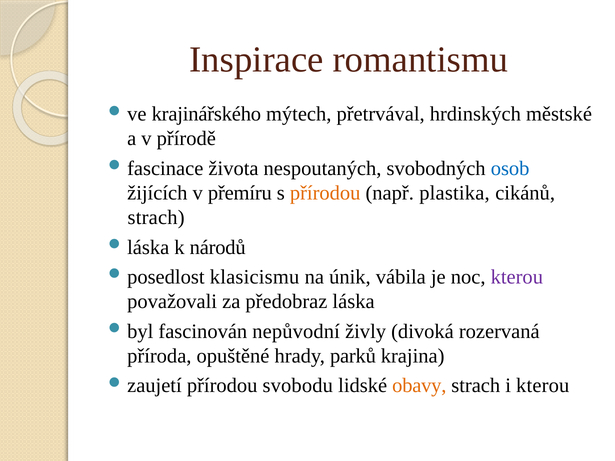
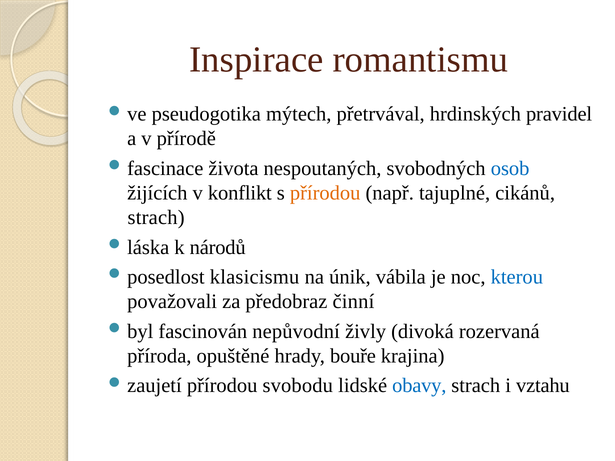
krajinářského: krajinářského -> pseudogotika (206, 114)
městské: městské -> pravidel (559, 114)
přemíru: přemíru -> konflikt (240, 193)
plastika: plastika -> tajuplné (455, 193)
kterou colour: purple -> blue (517, 277)
láska: láska -> činní (353, 302)
parků: parků -> bouře (353, 356)
obavy colour: orange -> blue (419, 386)
i kterou: kterou -> vztahu (543, 386)
